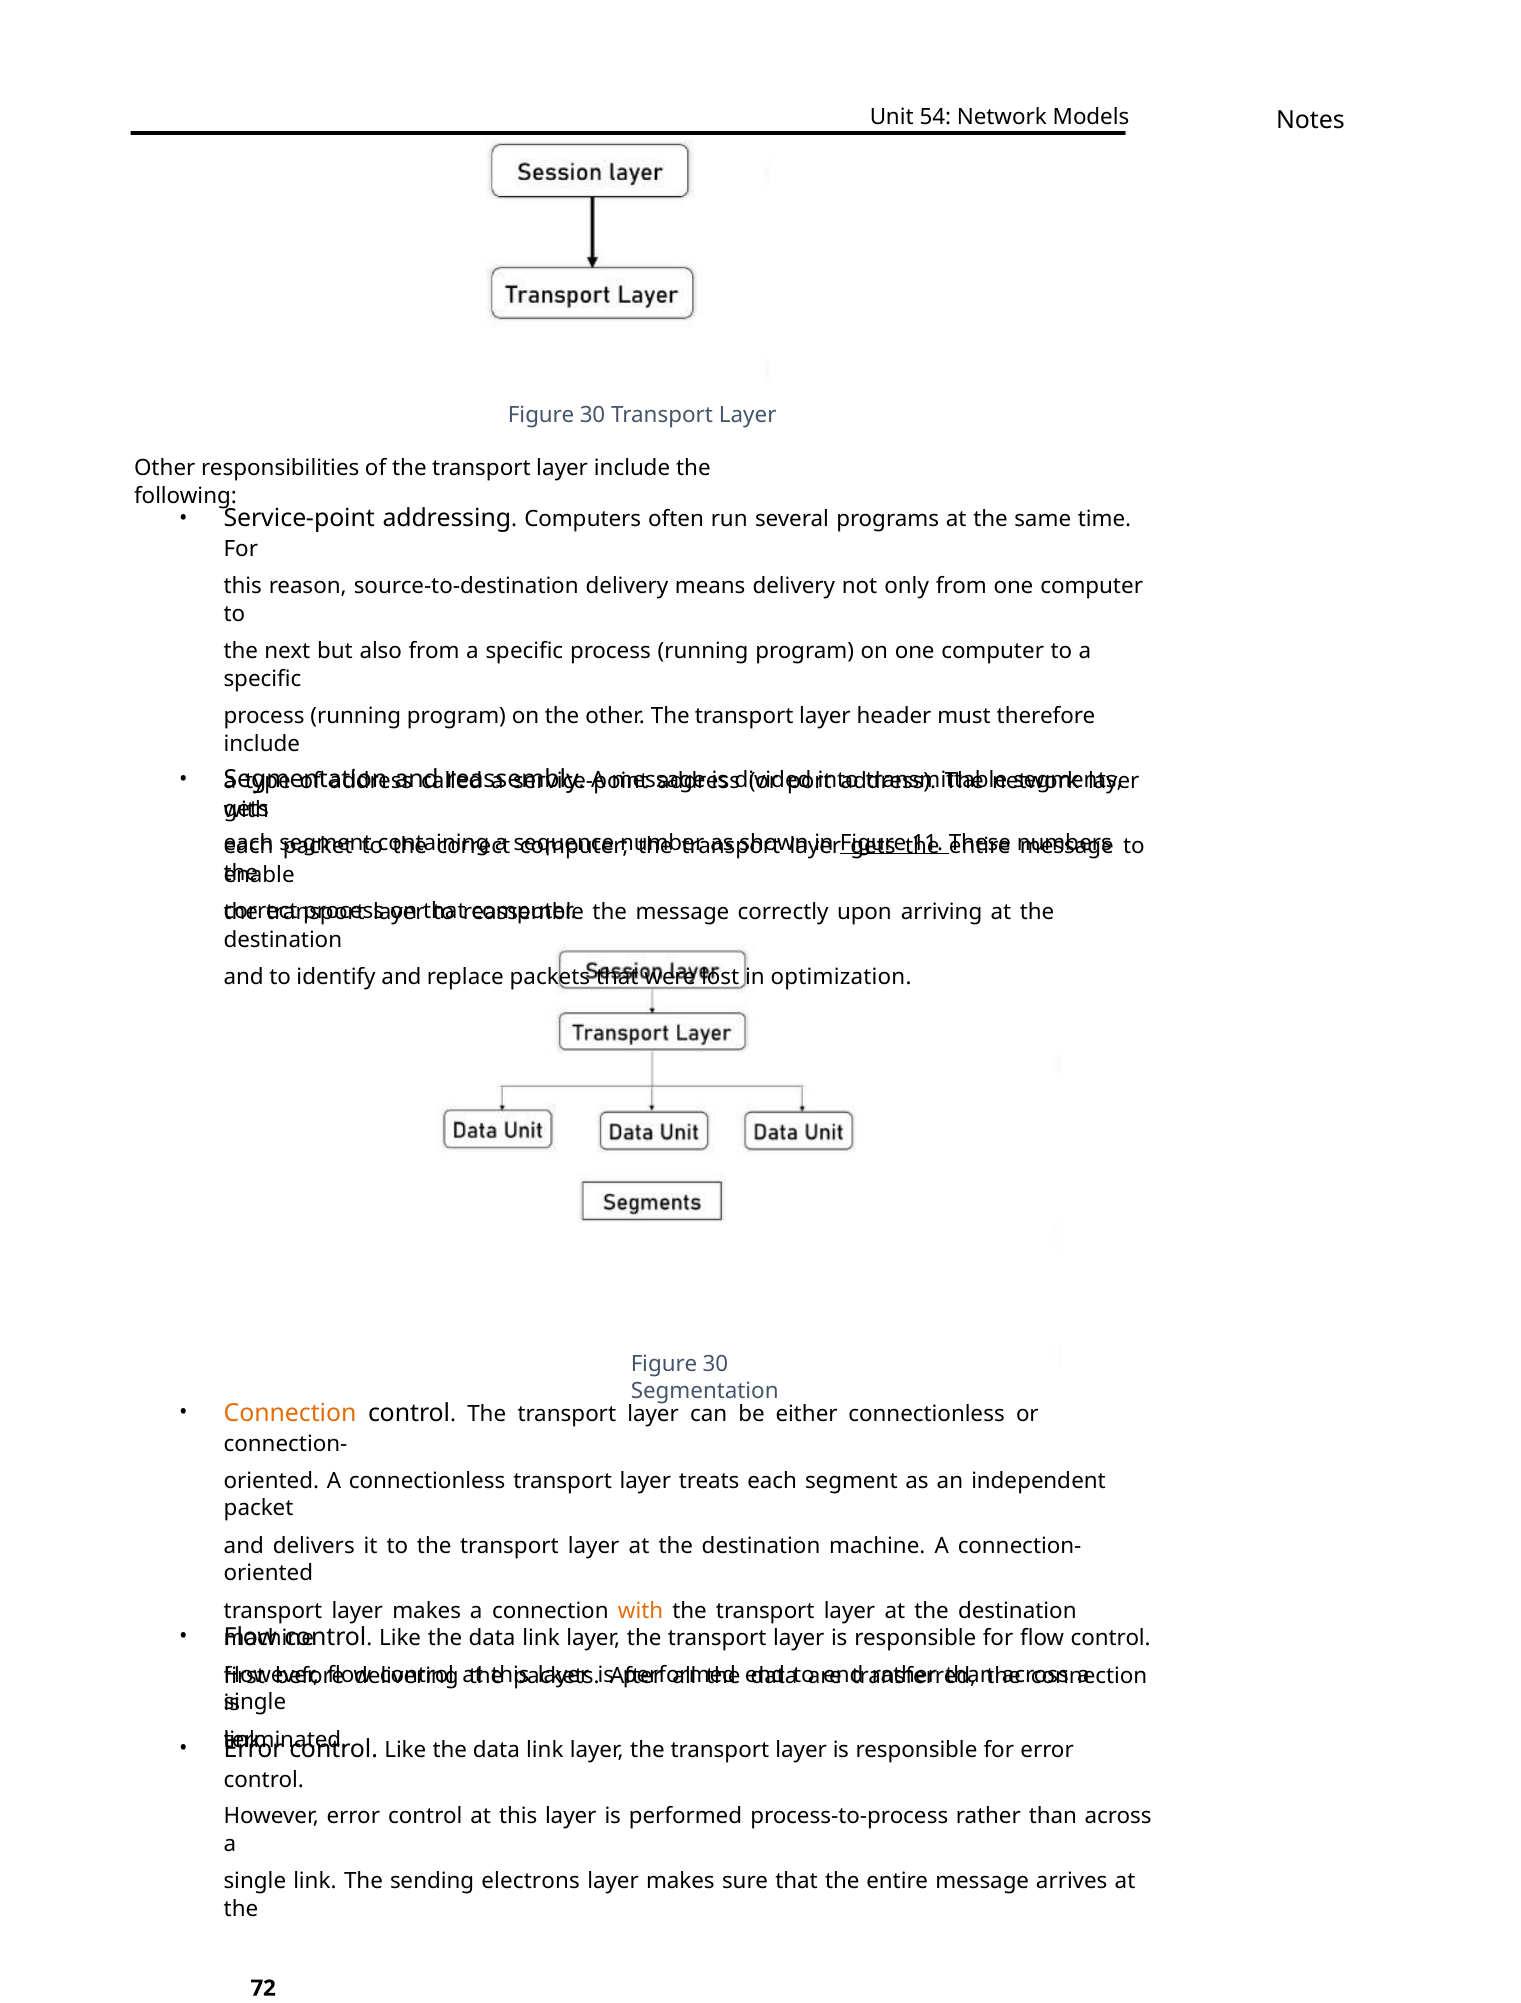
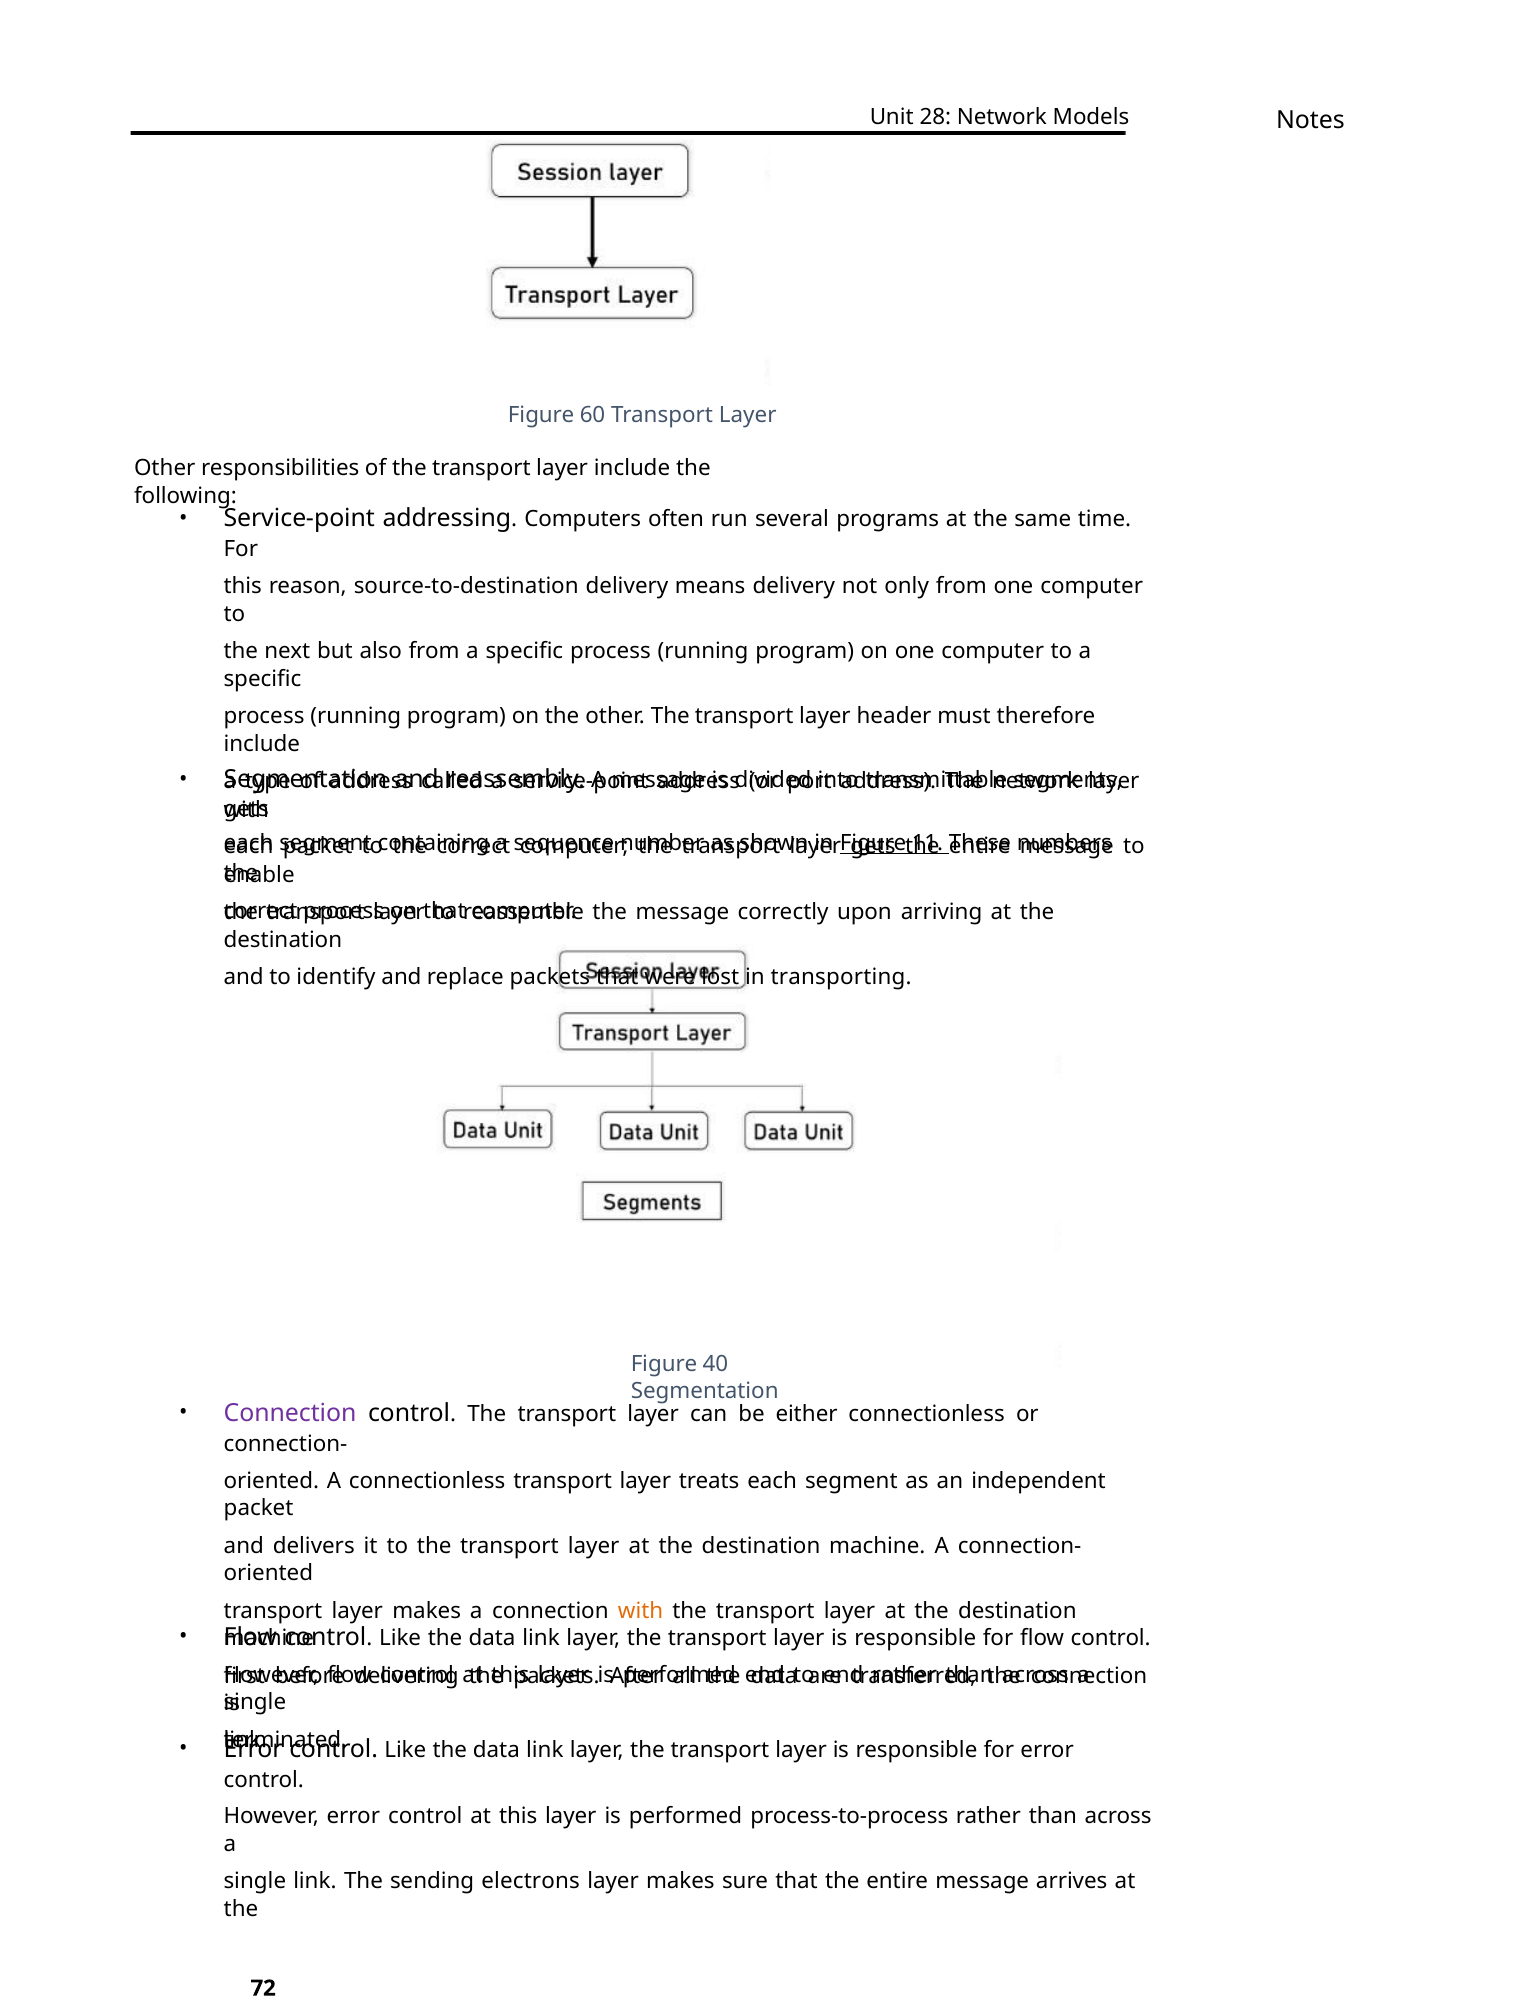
54: 54 -> 28 (935, 118)
30: 30 -> 60 (593, 416)
optimization: optimization -> transporting (841, 977)
30: 30 -> 40 (715, 1364)
Connection colour: orange -> purple (290, 1413)
